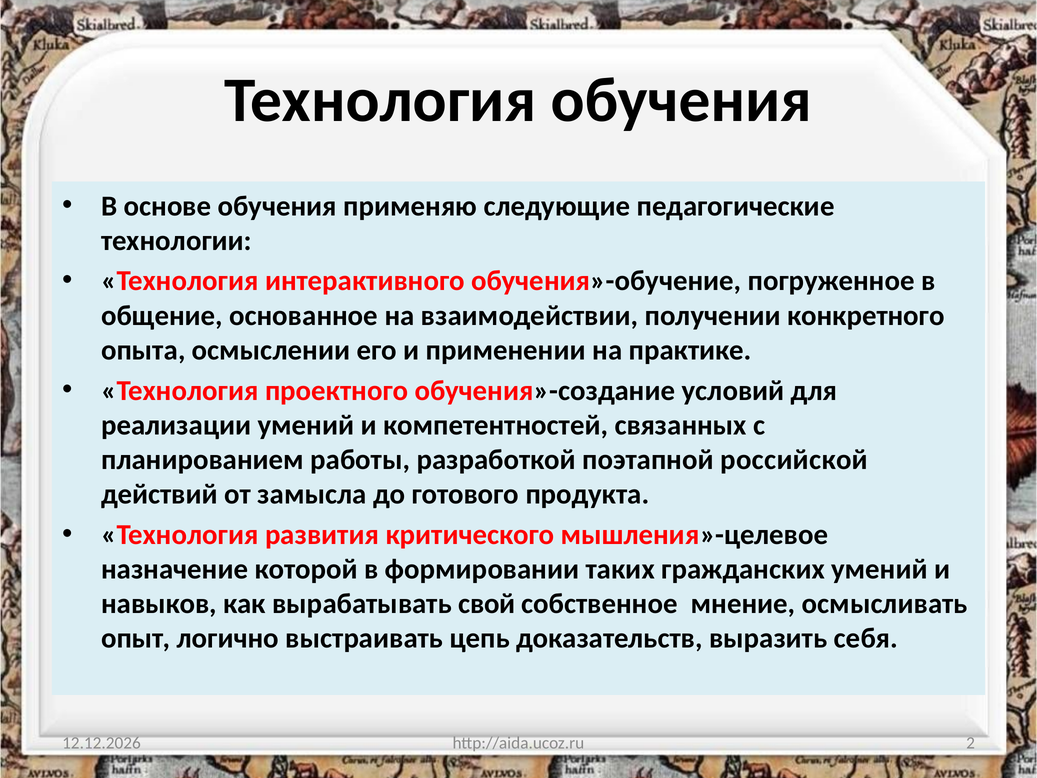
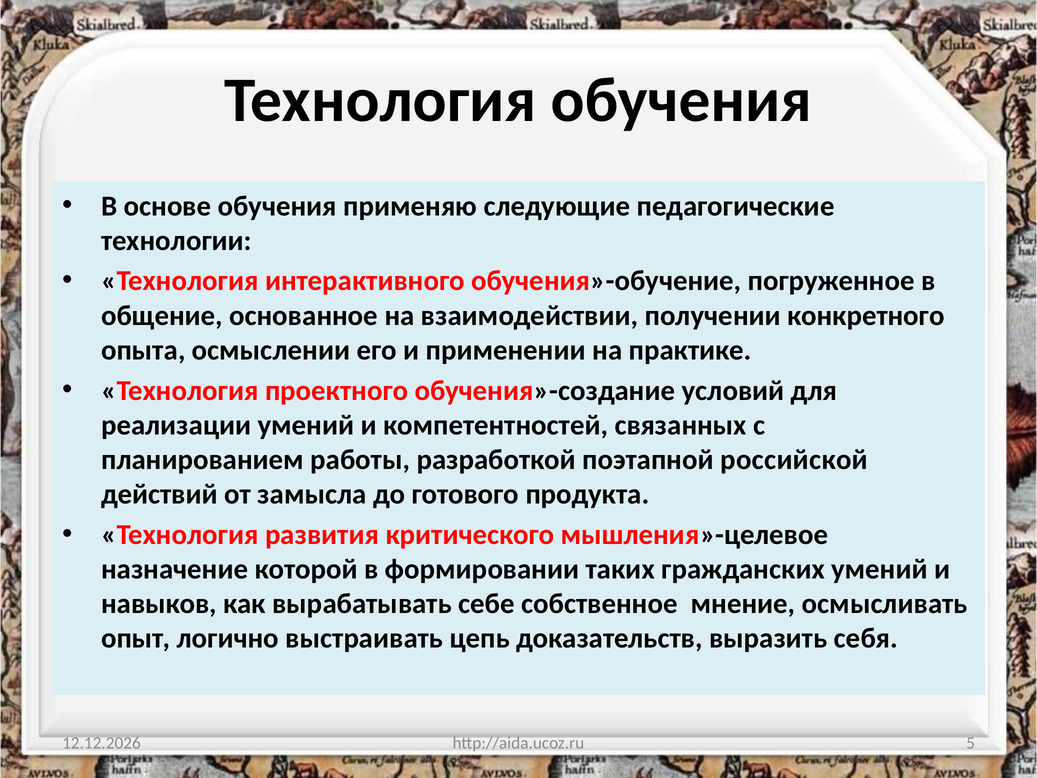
свой: свой -> себе (487, 604)
2: 2 -> 5 (970, 743)
